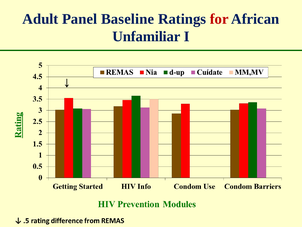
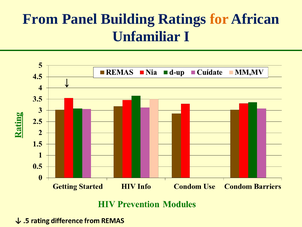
Adult: Adult -> From (40, 19)
Baseline: Baseline -> Building (128, 19)
for colour: red -> orange (219, 19)
